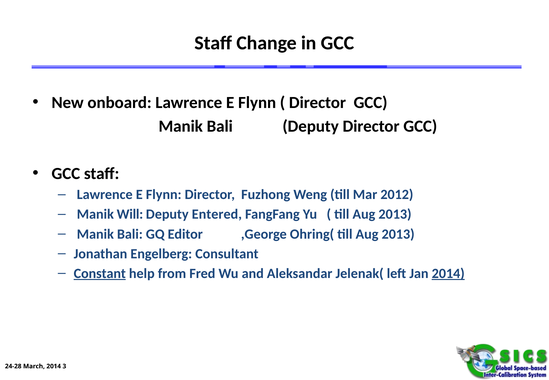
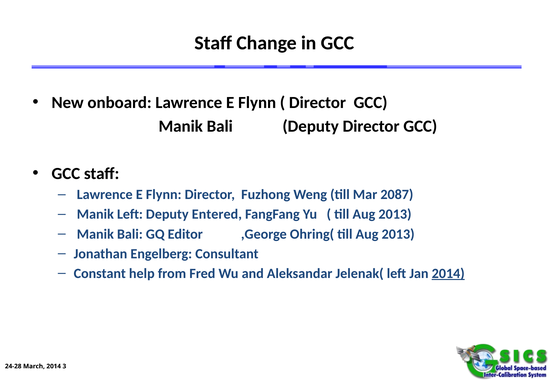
2012: 2012 -> 2087 (397, 195)
Manik Will: Will -> Left (130, 214)
Constant underline: present -> none (100, 274)
